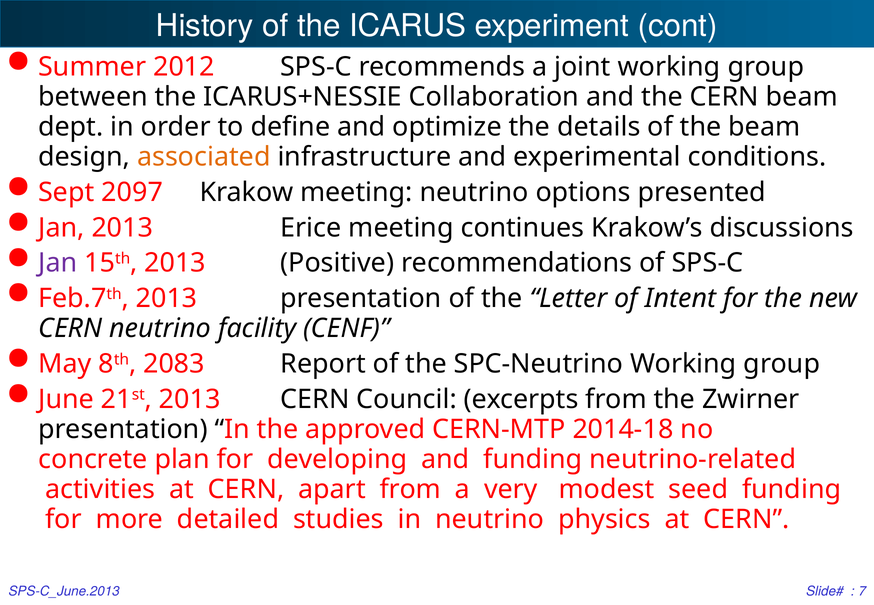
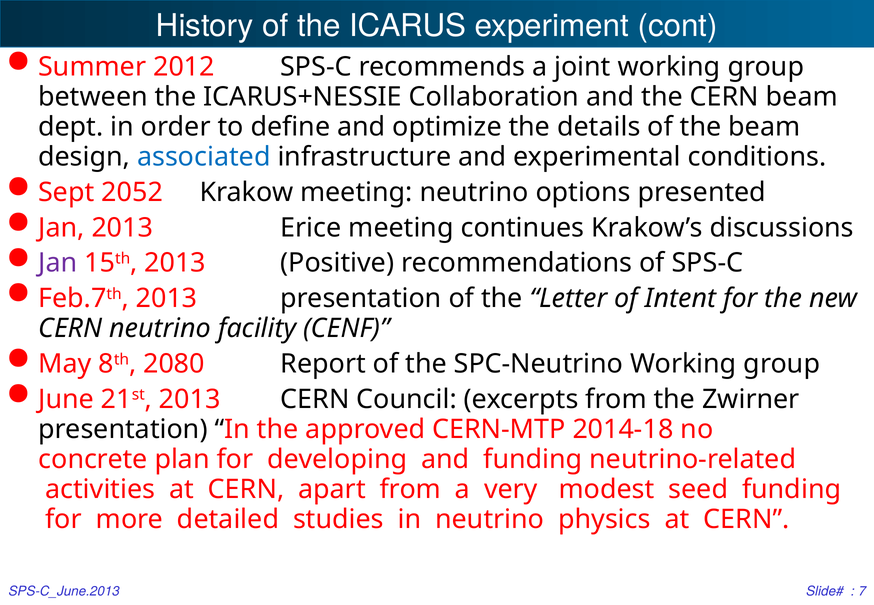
associated colour: orange -> blue (204, 157)
2097: 2097 -> 2052 (132, 192)
2083: 2083 -> 2080 (174, 364)
